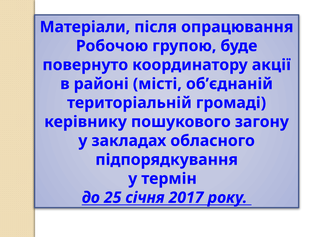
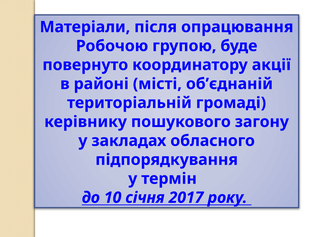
25: 25 -> 10 (113, 198)
